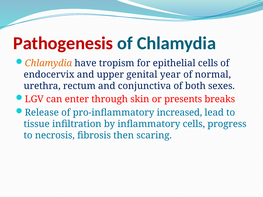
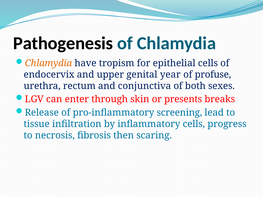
Pathogenesis colour: red -> black (63, 43)
normal: normal -> profuse (213, 75)
increased: increased -> screening (179, 113)
